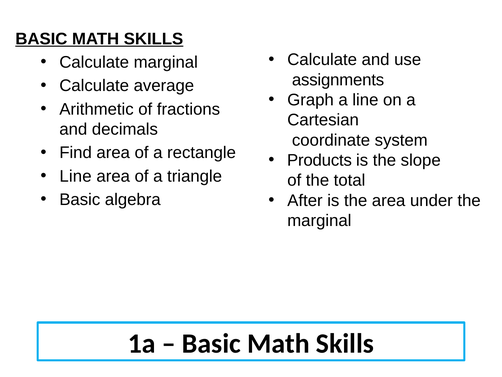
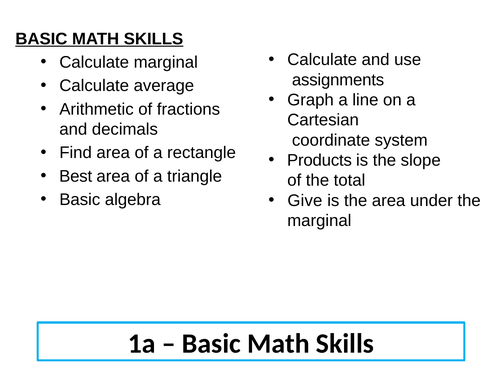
Line: Line -> Best (76, 176)
After: After -> Give (305, 200)
